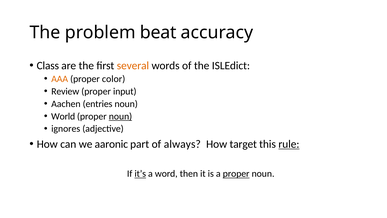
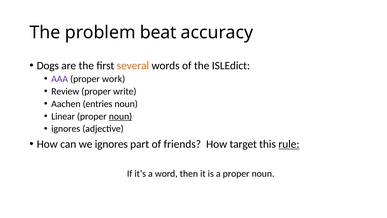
Class: Class -> Dogs (48, 65)
AAA colour: orange -> purple (60, 79)
color: color -> work (114, 79)
input: input -> write (125, 91)
World: World -> Linear (63, 116)
we aaronic: aaronic -> ignores (111, 144)
always: always -> friends (182, 144)
it’s underline: present -> none (140, 174)
proper underline: present -> none (236, 174)
